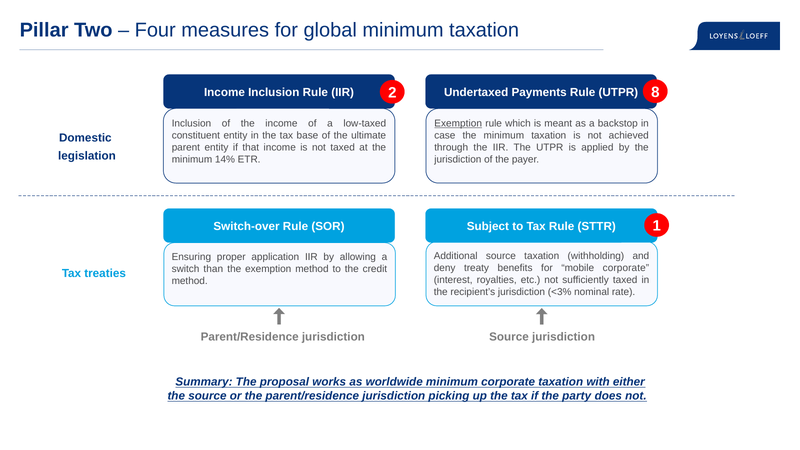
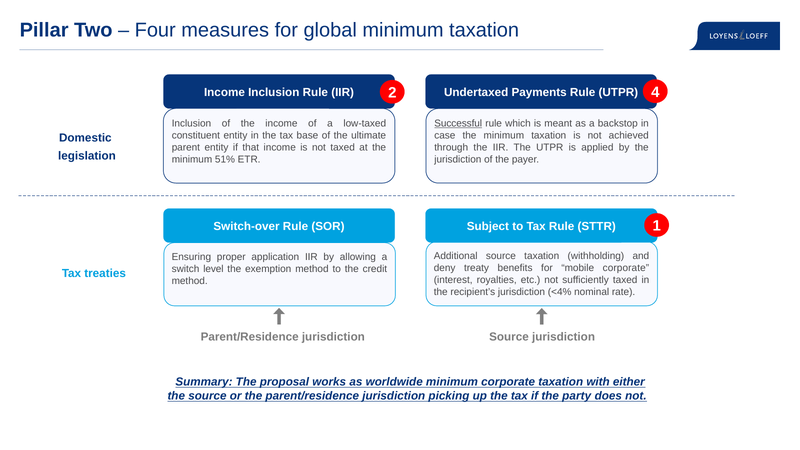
8: 8 -> 4 (655, 92)
Exemption: Exemption -> Successful (458, 124)
14%: 14% -> 51% (225, 160)
than: than -> level (213, 269)
<3%: <3% -> <4% (560, 292)
